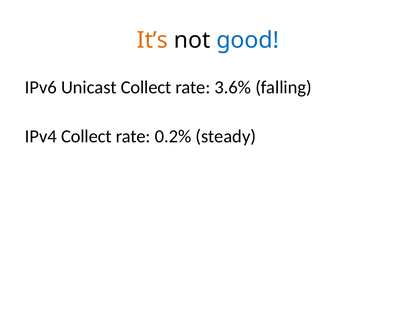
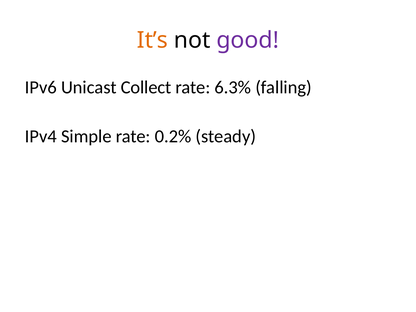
good colour: blue -> purple (248, 40)
3.6%: 3.6% -> 6.3% (233, 87)
IPv4 Collect: Collect -> Simple (86, 136)
